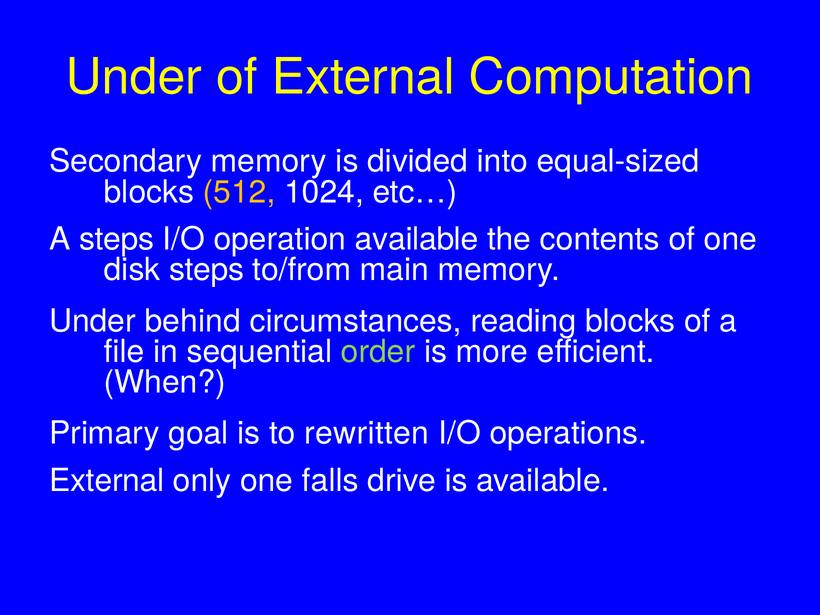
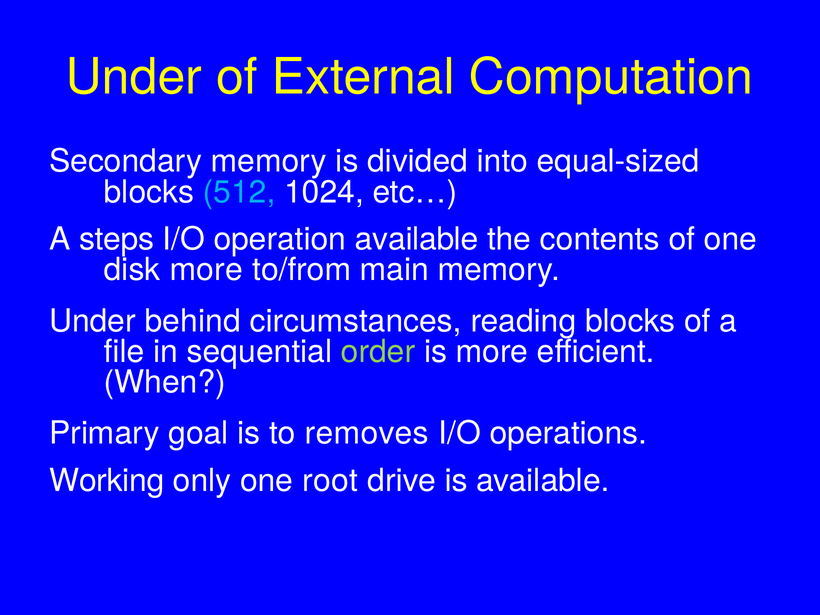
512 colour: yellow -> light blue (239, 192)
disk steps: steps -> more (206, 270)
rewritten: rewritten -> removes (367, 433)
External: External -> Working (107, 481)
falls: falls -> root (330, 481)
